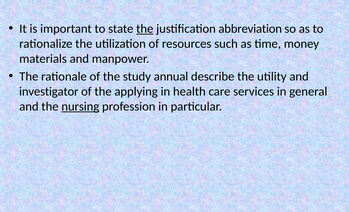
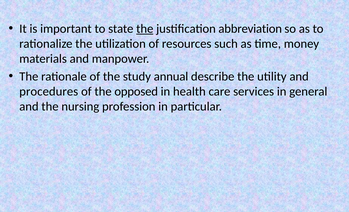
investigator: investigator -> procedures (49, 92)
applying: applying -> opposed (136, 92)
nursing underline: present -> none (80, 107)
